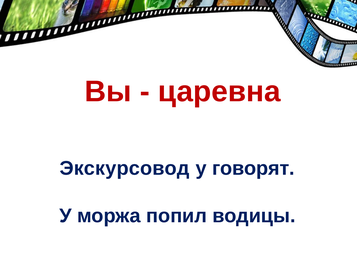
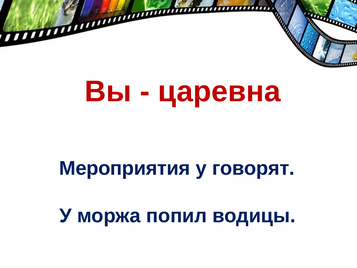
Экскурсовод: Экскурсовод -> Мероприятия (125, 168)
